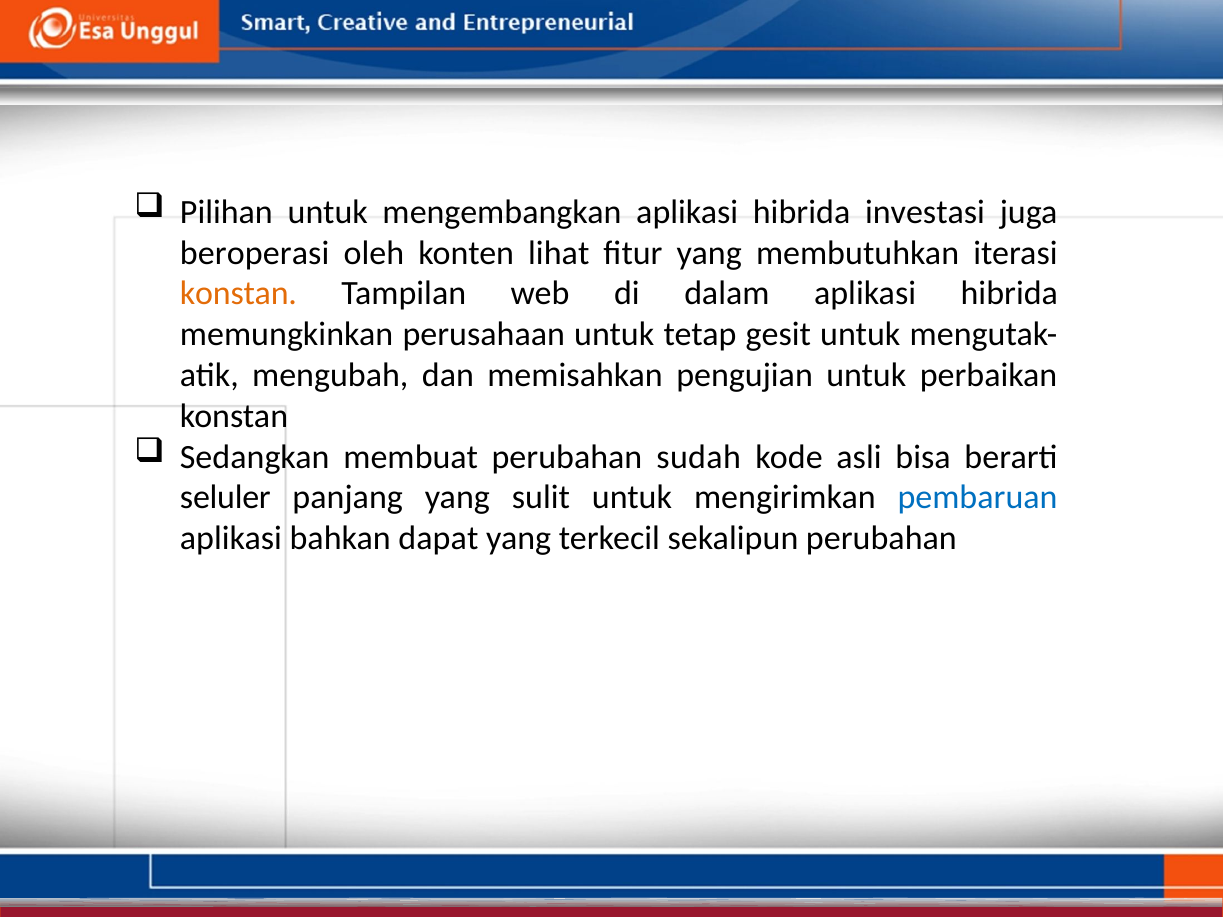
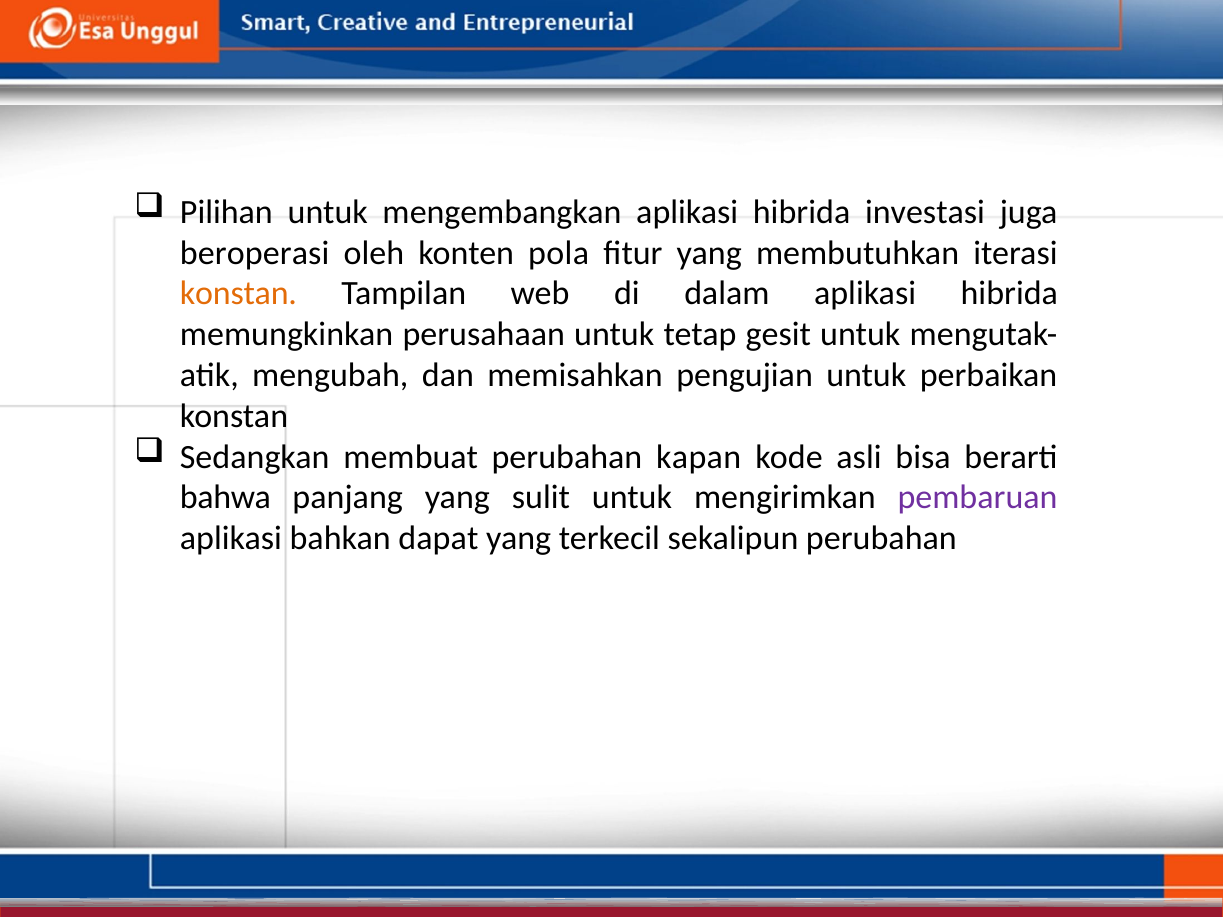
lihat: lihat -> pola (559, 253)
sudah: sudah -> kapan (699, 457)
seluler: seluler -> bahwa (225, 498)
pembaruan colour: blue -> purple (978, 498)
